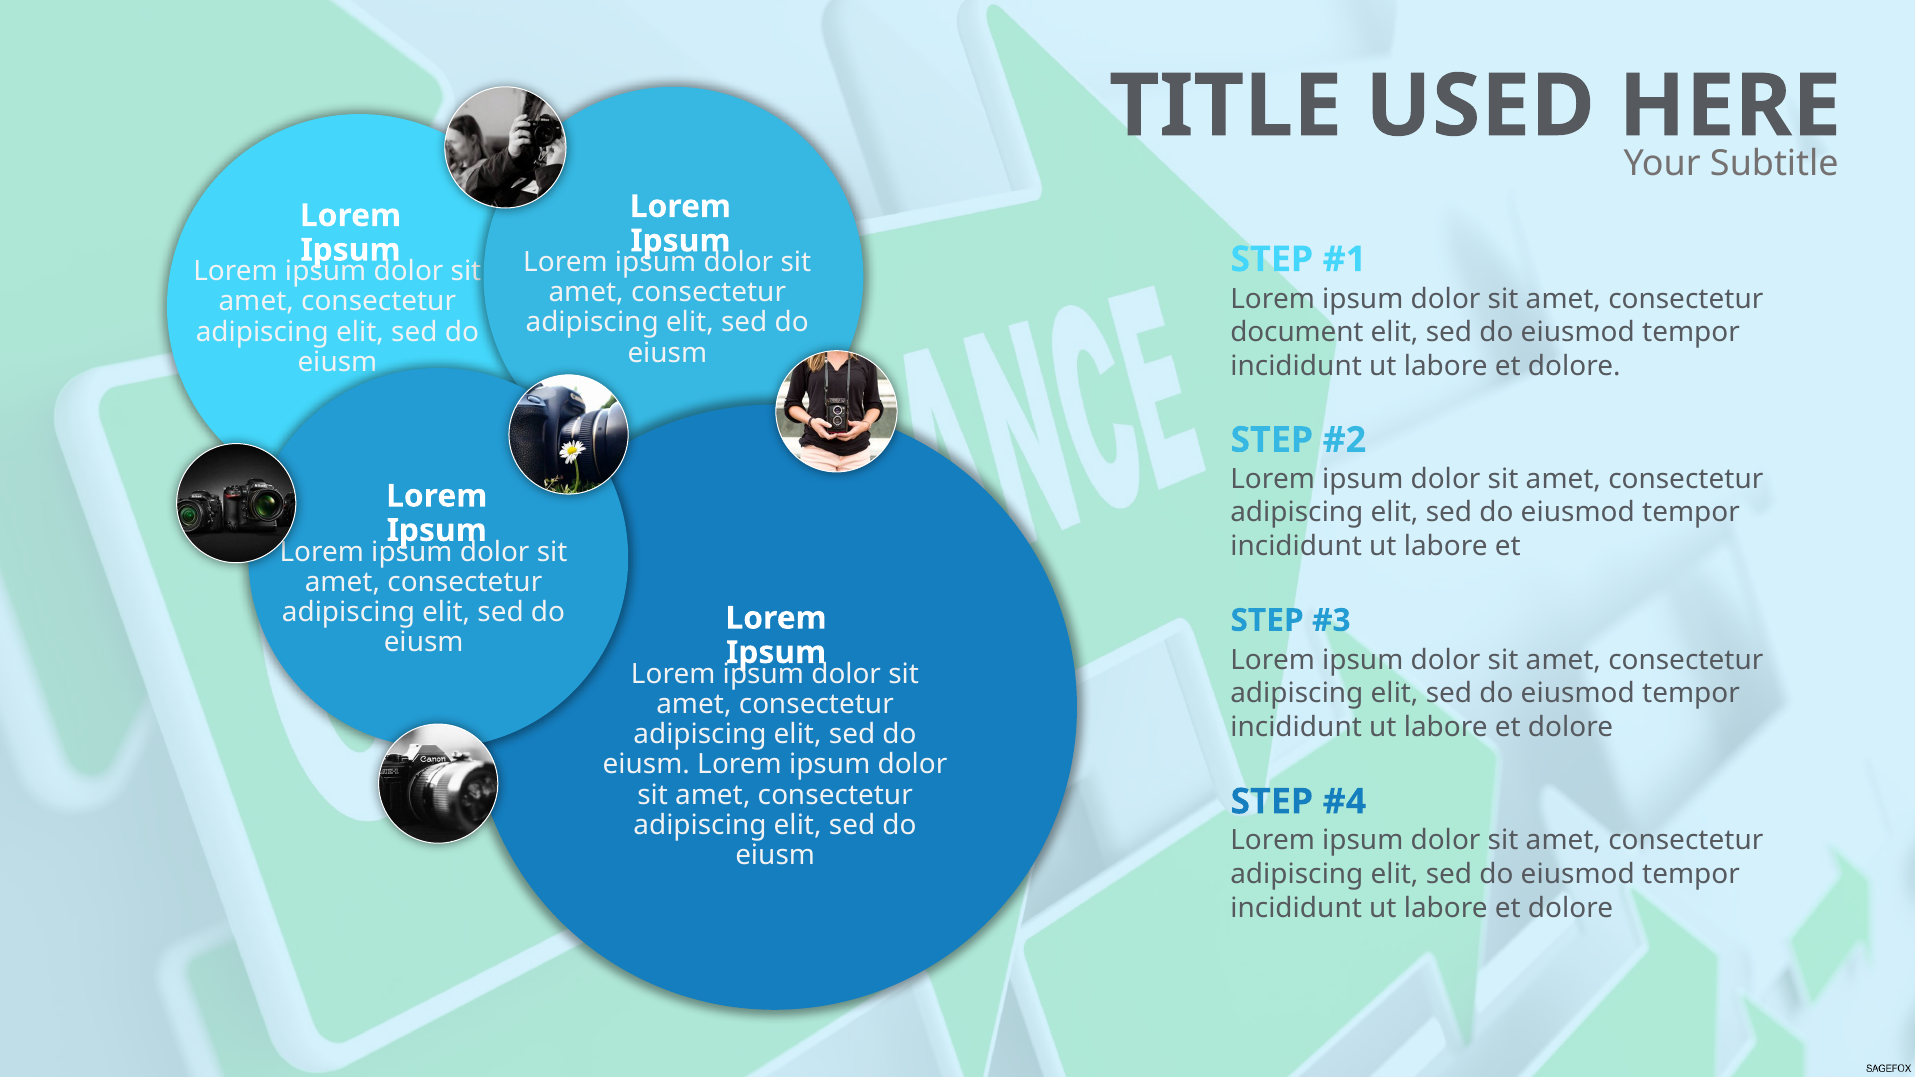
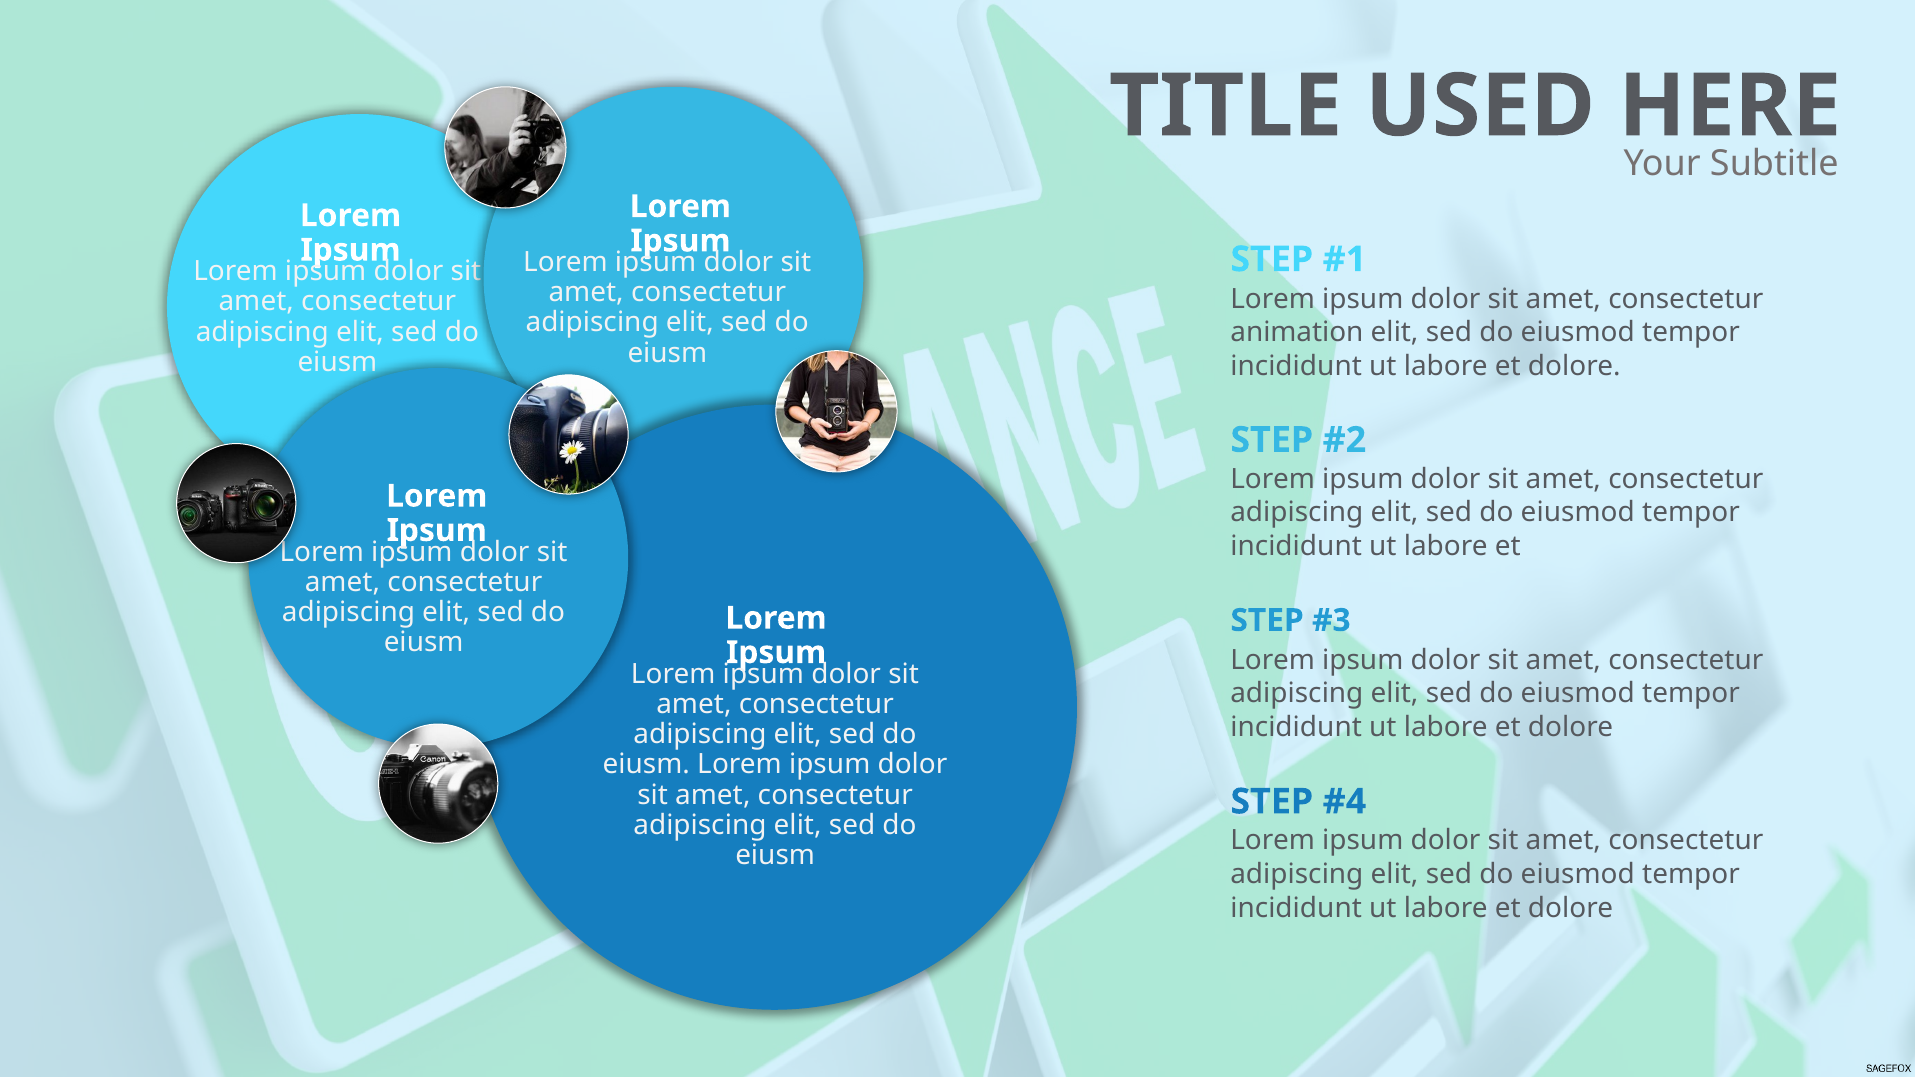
document: document -> animation (1297, 332)
